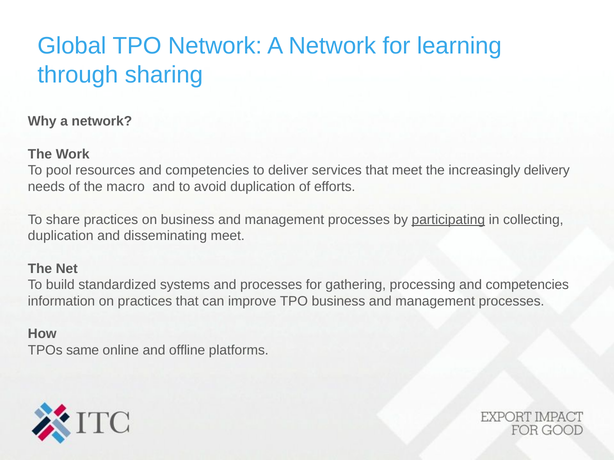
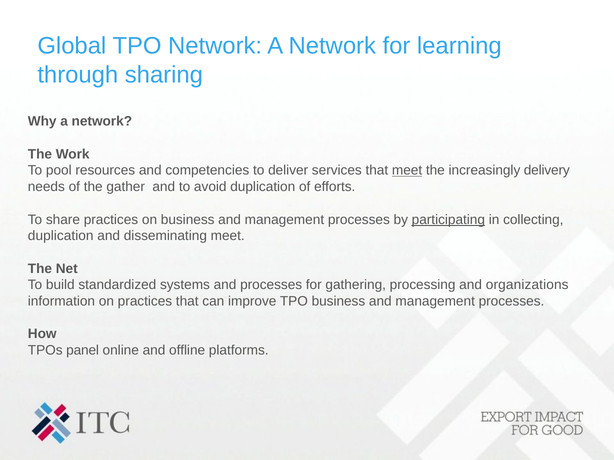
meet underline: none -> present (407, 171)
macro: macro -> gather (126, 187)
processing and competencies: competencies -> organizations (527, 285)
same: same -> panel (83, 351)
